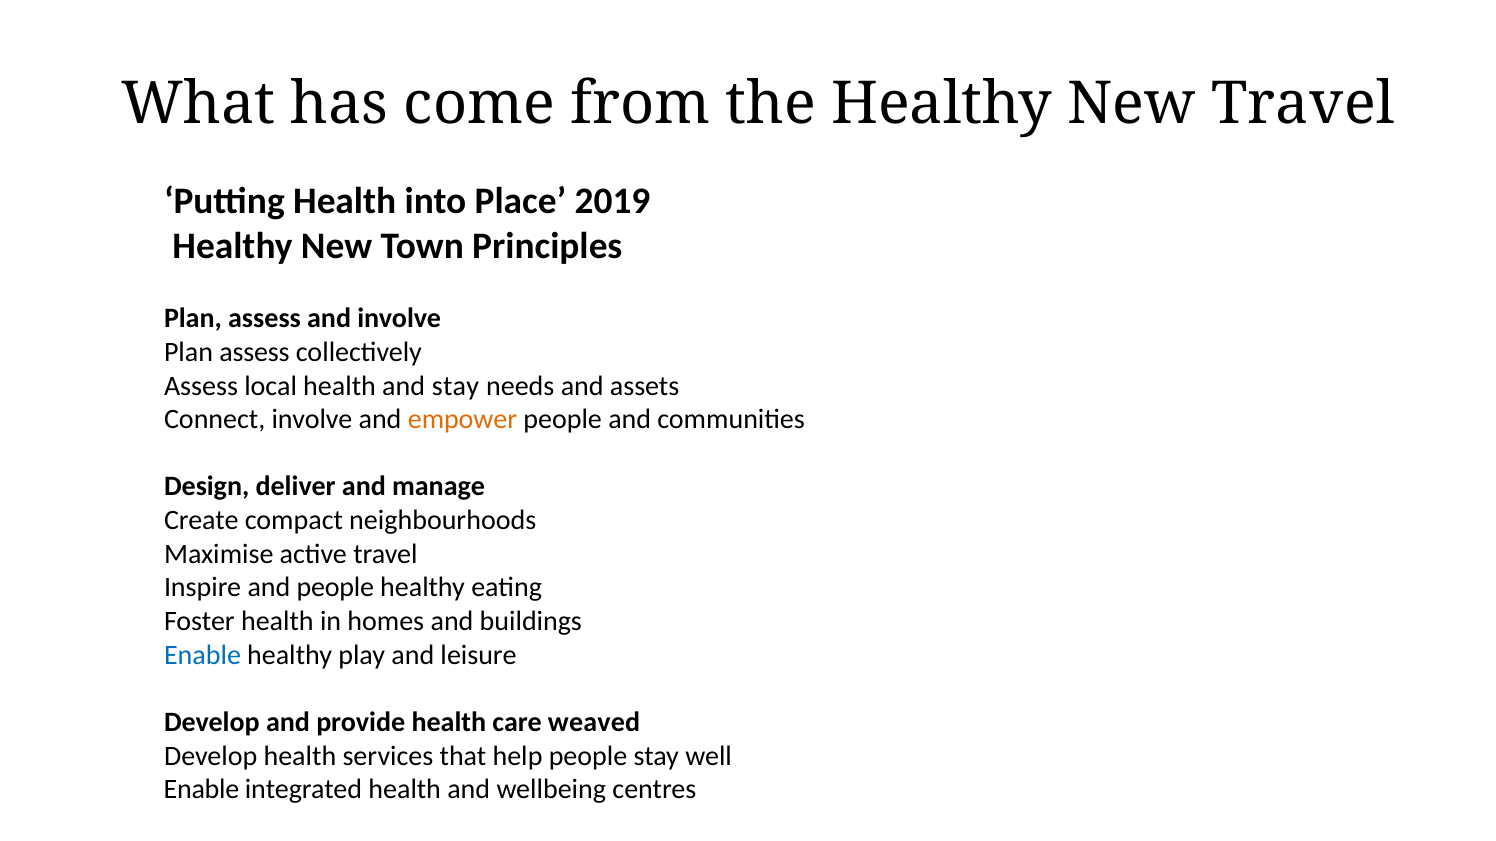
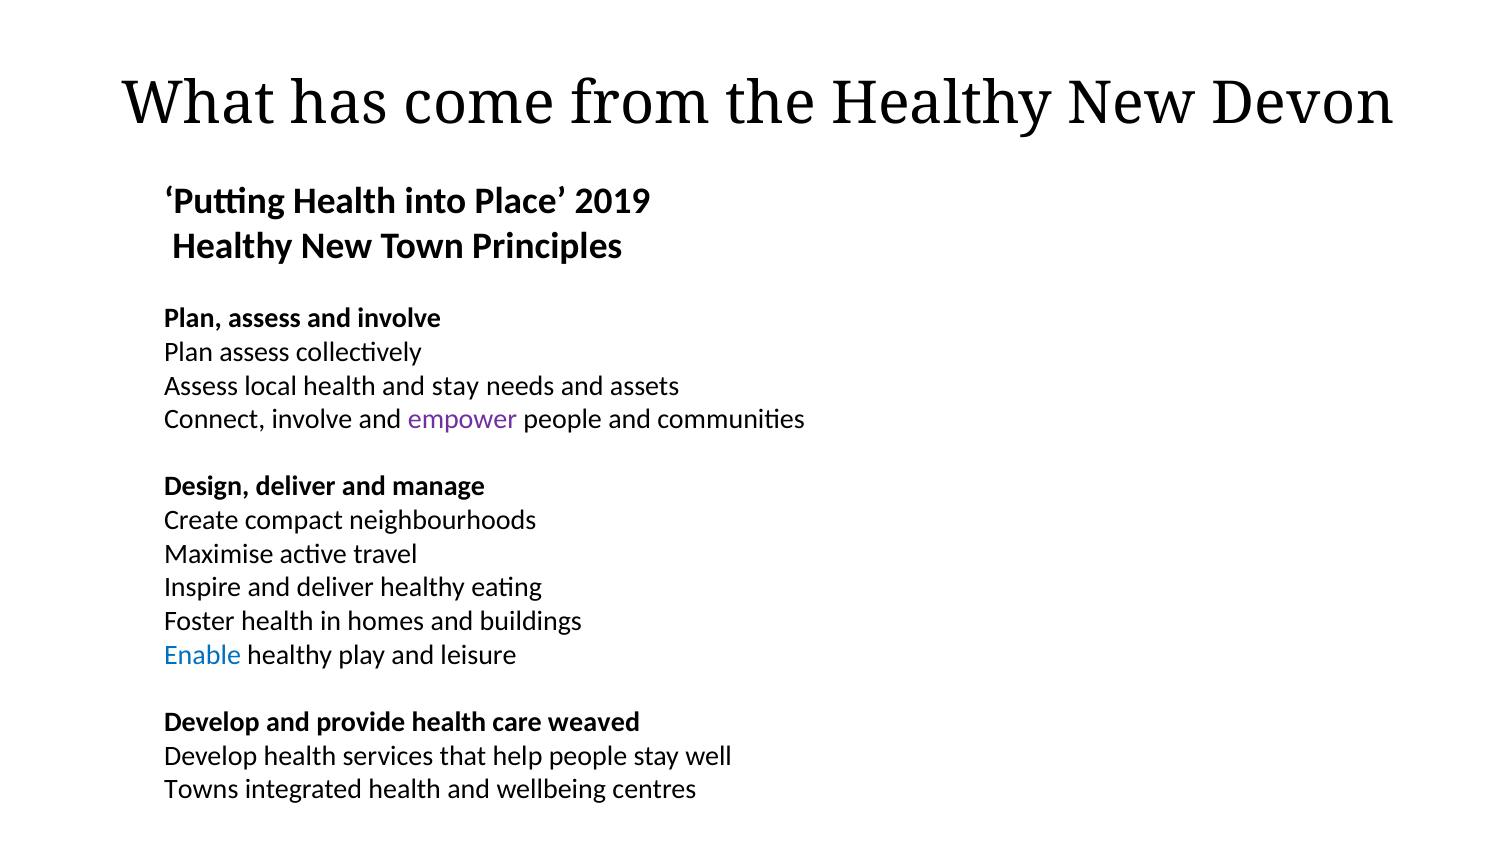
New Travel: Travel -> Devon (1303, 104)
empower colour: orange -> purple (462, 420)
and people: people -> deliver (335, 588)
Enable: Enable -> Towns (201, 790)
